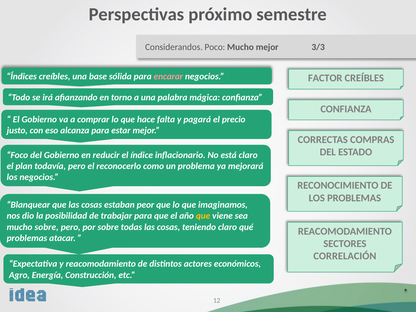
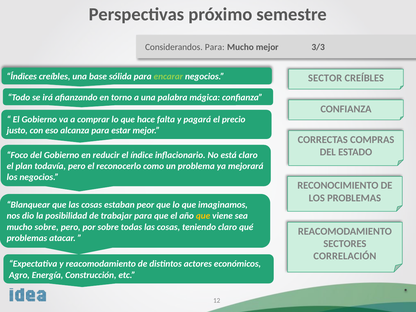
Considerandos Poco: Poco -> Para (215, 47)
encarar colour: pink -> light green (168, 77)
FACTOR: FACTOR -> SECTOR (325, 78)
